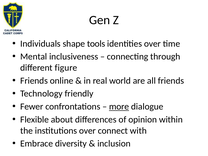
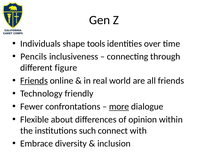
Mental: Mental -> Pencils (34, 57)
Friends underline: none -> present (34, 81)
institutions over: over -> such (87, 131)
